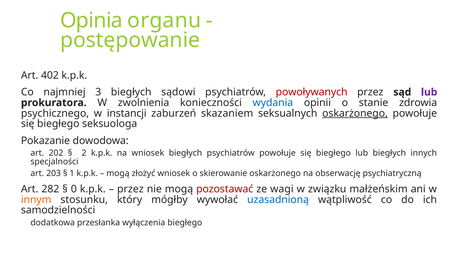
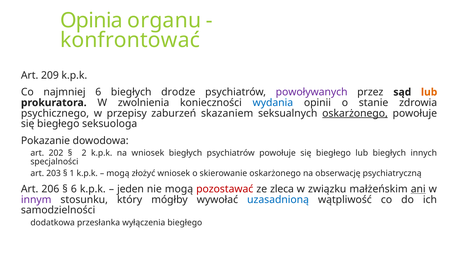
postępowanie: postępowanie -> konfrontować (130, 40)
402: 402 -> 209 (50, 75)
najmniej 3: 3 -> 6 (98, 92)
sądowi: sądowi -> drodze (178, 92)
powoływanych colour: red -> purple (312, 92)
lub colour: purple -> orange (429, 92)
instancji: instancji -> przepisy (127, 113)
282: 282 -> 206 (50, 189)
0: 0 -> 6 (74, 189)
przez: przez -> jeden (131, 189)
wagi: wagi -> zleca (282, 189)
ani underline: none -> present (418, 189)
innym colour: orange -> purple (36, 199)
